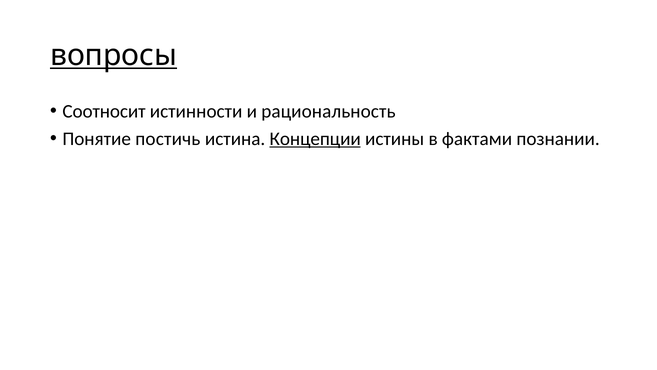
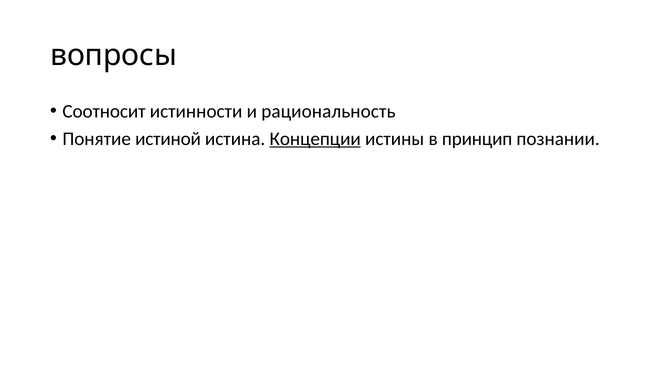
вопросы underline: present -> none (114, 55)
постичь: постичь -> истиной (168, 139)
фактами: фактами -> принцип (477, 139)
